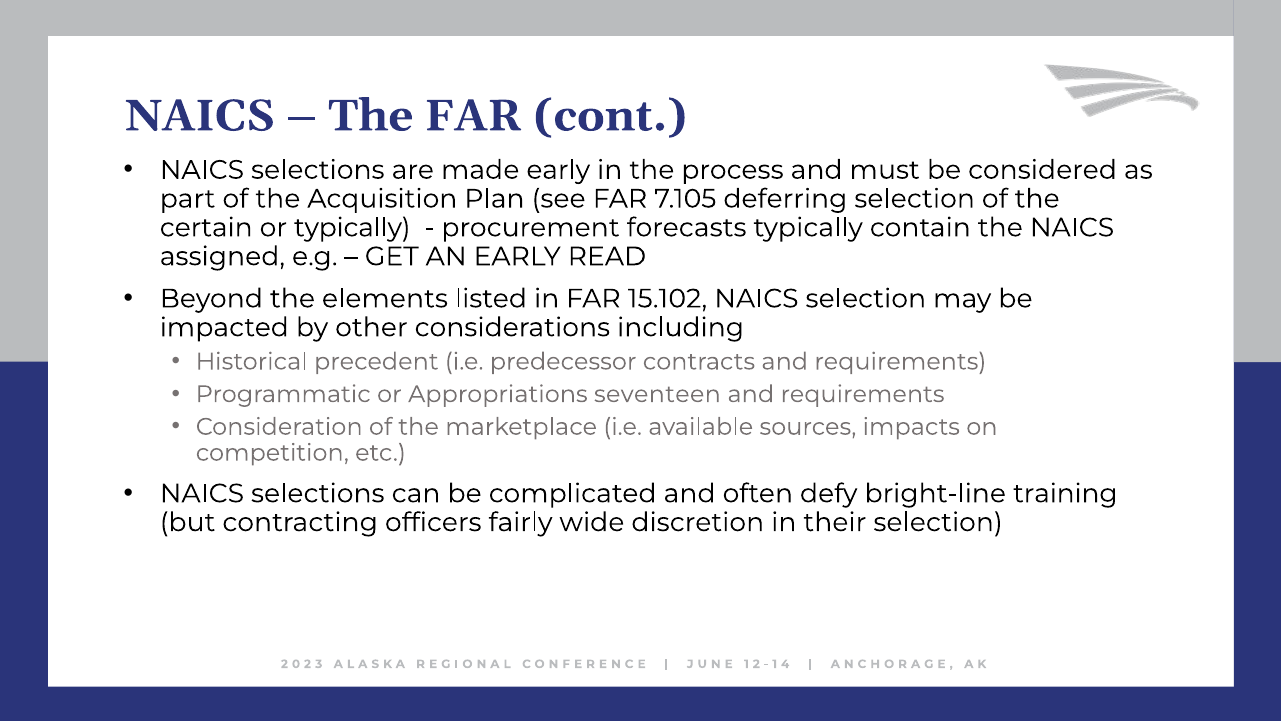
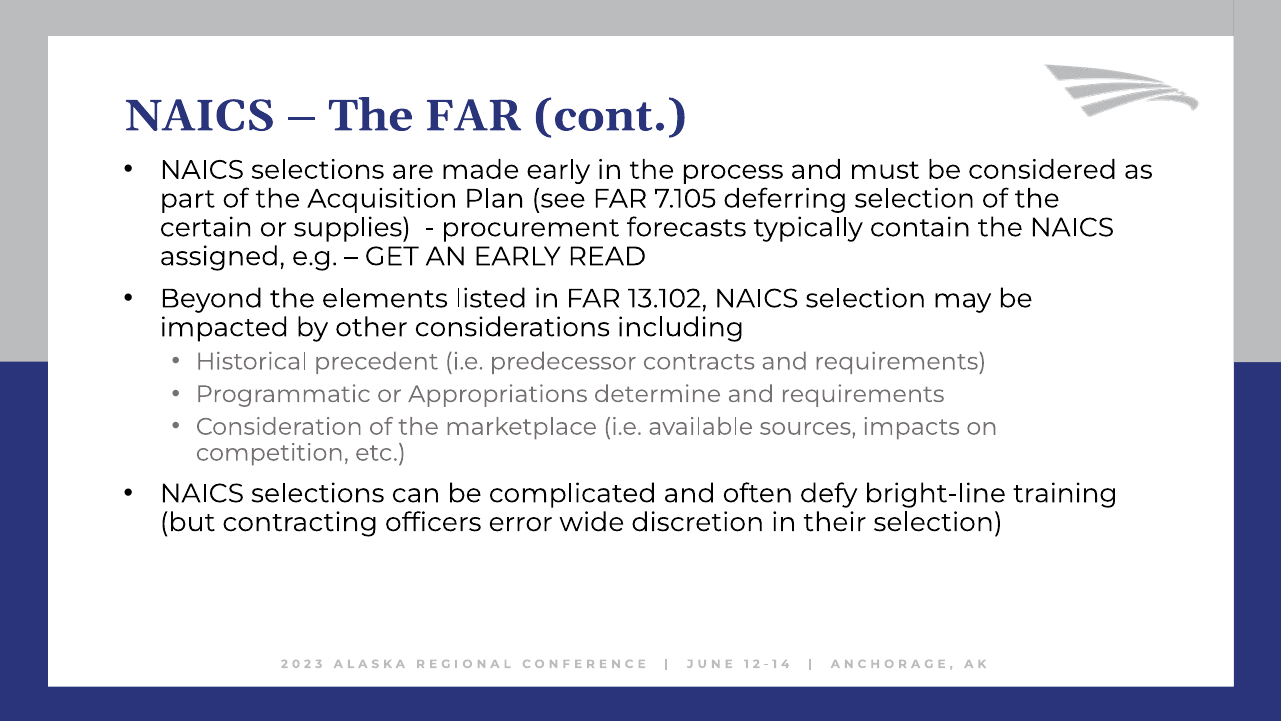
or typically: typically -> supplies (352, 227)
15.102: 15.102 -> 13.102 (667, 298)
seventeen: seventeen -> determine (658, 394)
fairly: fairly -> error (521, 522)
